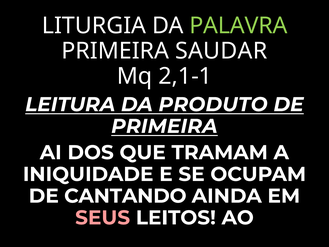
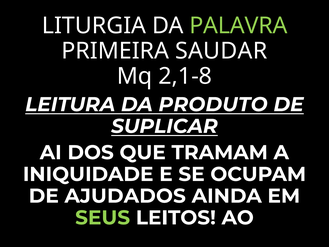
2,1-1: 2,1-1 -> 2,1-8 (185, 76)
PRIMEIRA: PRIMEIRA -> SUPLICAR (164, 126)
CANTANDO: CANTANDO -> AJUDADOS (125, 196)
SEUS colour: pink -> light green (103, 218)
